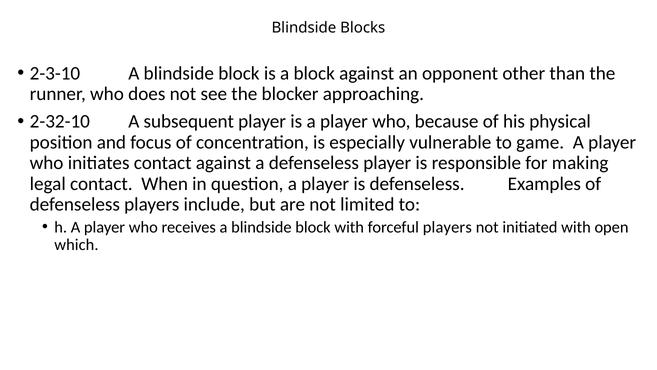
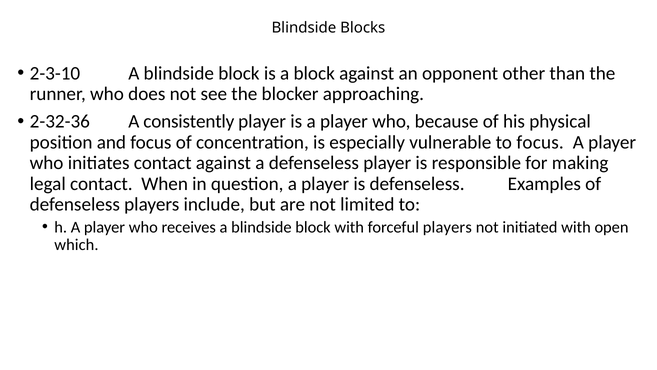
2-32-10: 2-32-10 -> 2-32-36 (60, 121)
subsequent: subsequent -> consistently (189, 121)
to game: game -> focus (540, 142)
